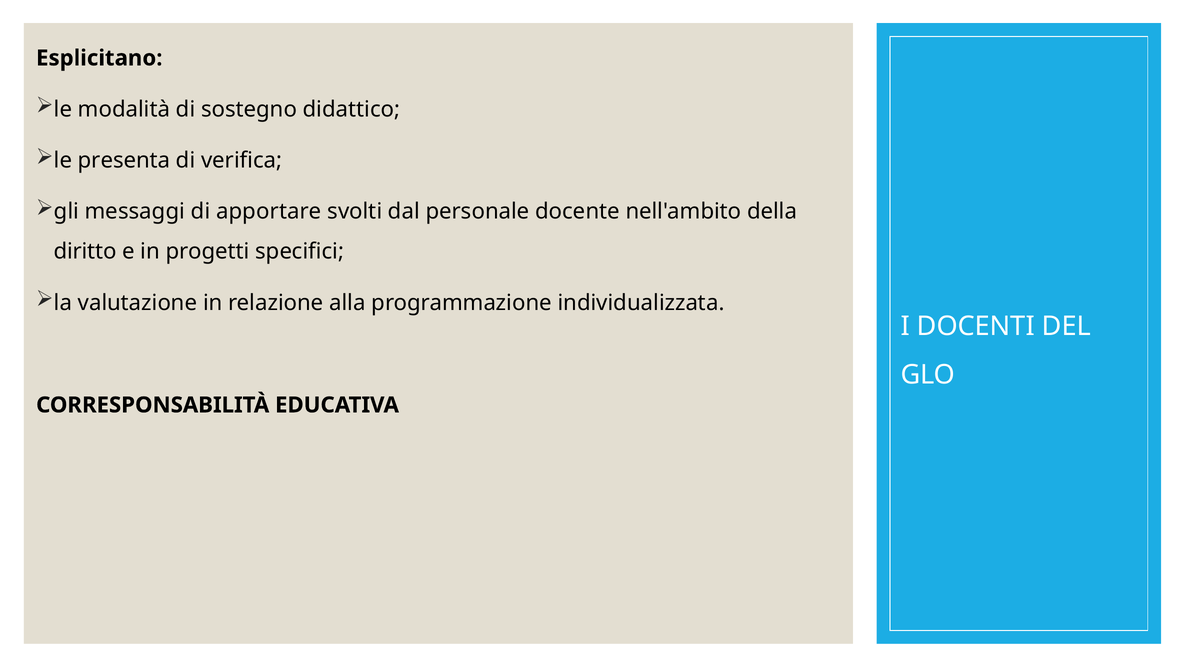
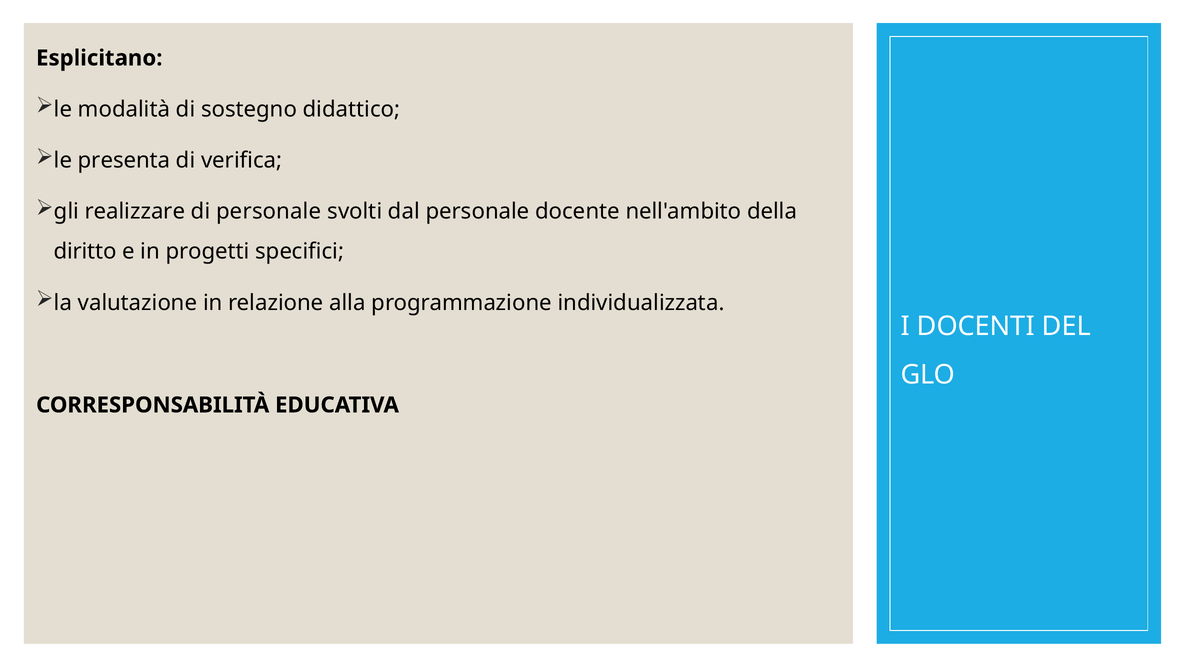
messaggi: messaggi -> realizzare (135, 211)
di apportare: apportare -> personale (269, 211)
